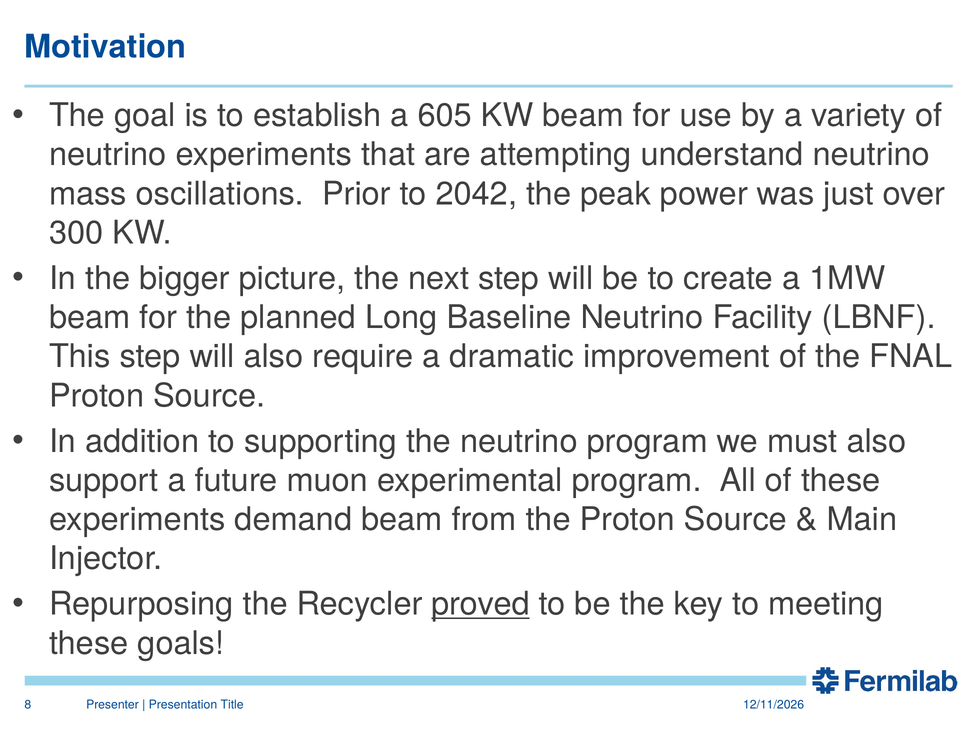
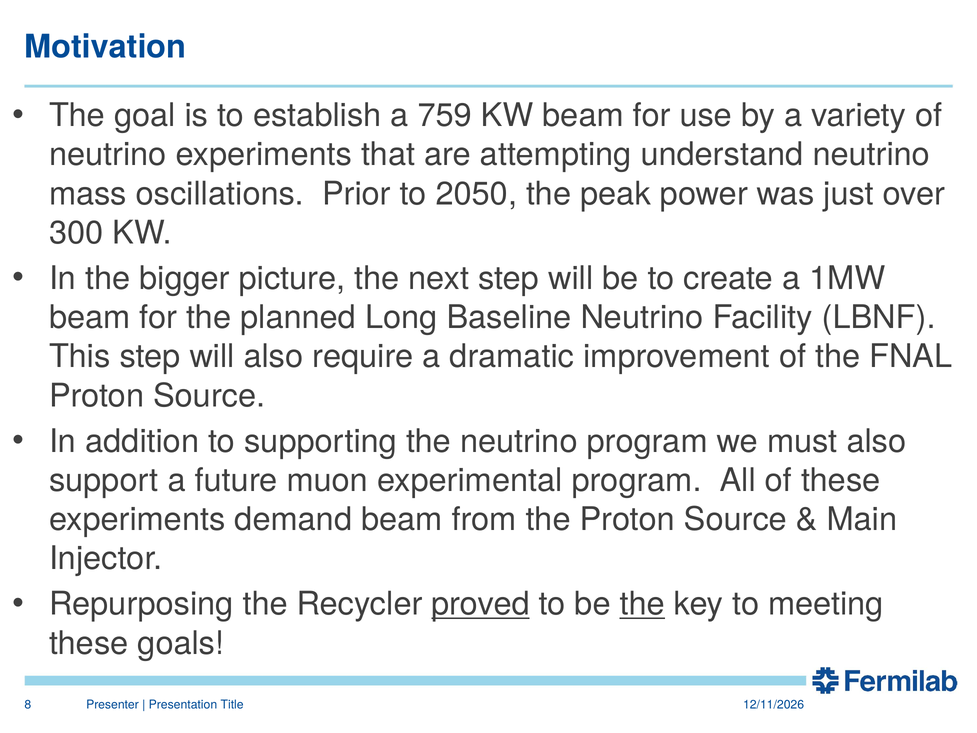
605: 605 -> 759 (445, 116)
2042: 2042 -> 2050 (476, 194)
the underline: none -> present (642, 604)
